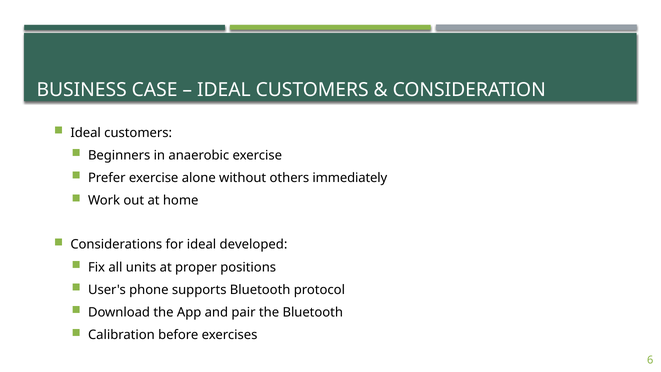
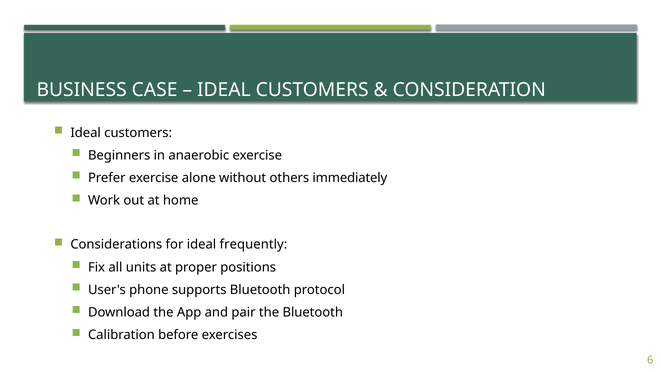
developed: developed -> frequently (253, 245)
